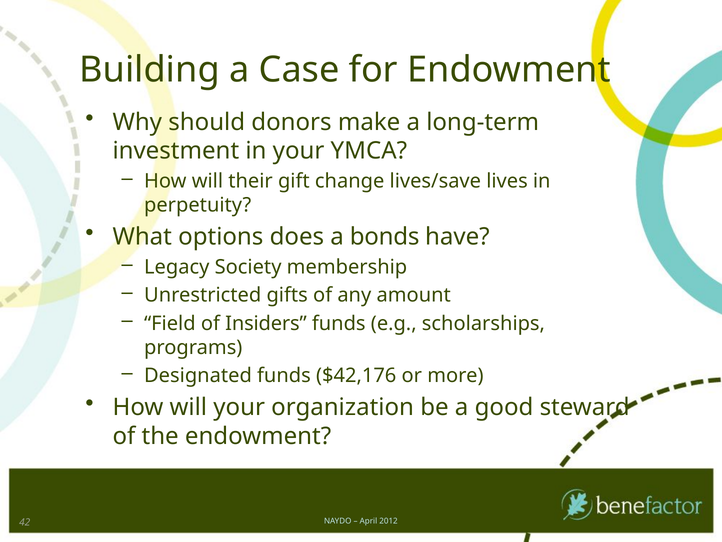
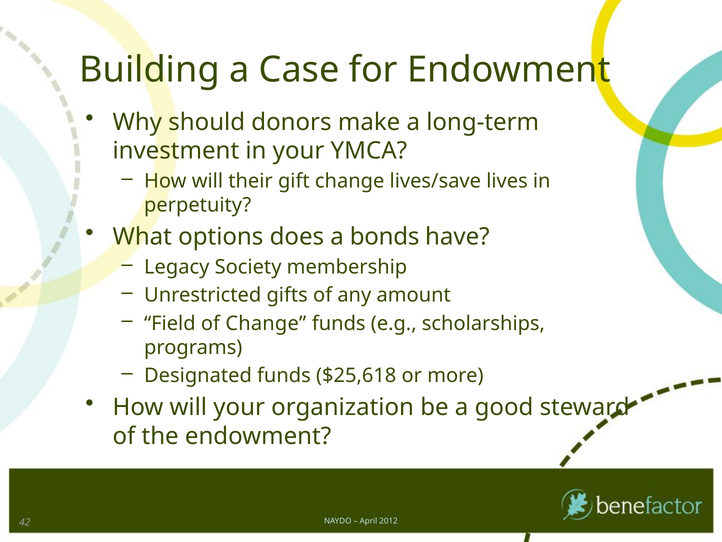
of Insiders: Insiders -> Change (266, 323)
$42,176: $42,176 -> $25,618 (356, 375)
